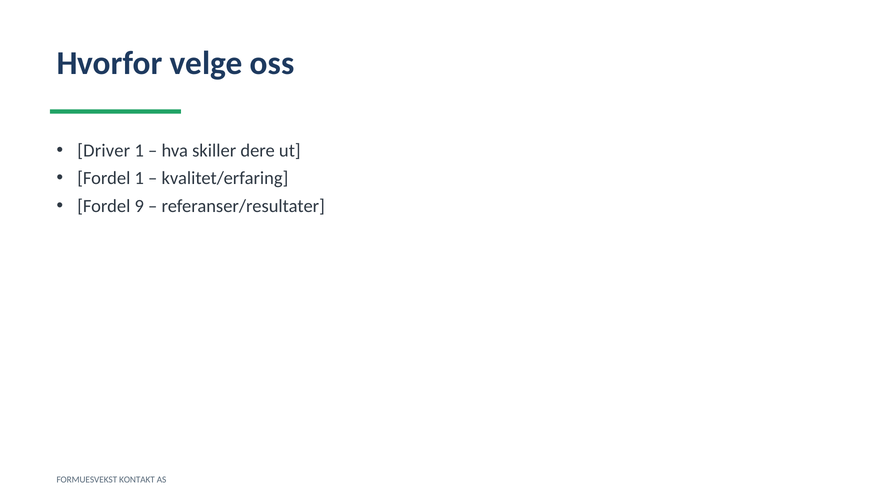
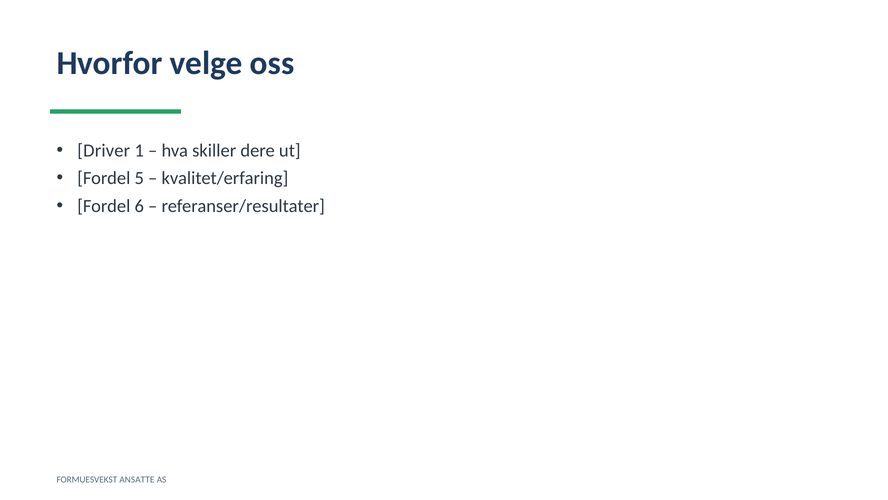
Fordel 1: 1 -> 5 (139, 178)
9: 9 -> 6 (139, 206)
KONTAKT: KONTAKT -> ANSATTE (137, 479)
